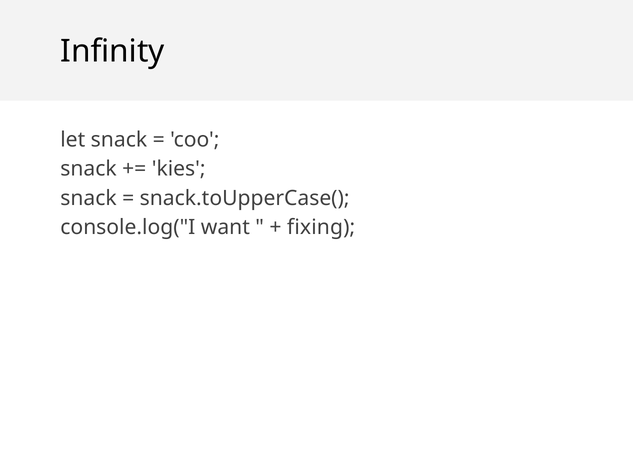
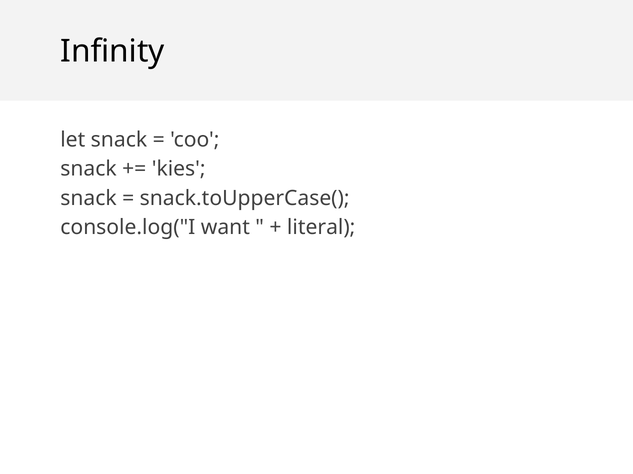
fixing: fixing -> literal (321, 228)
